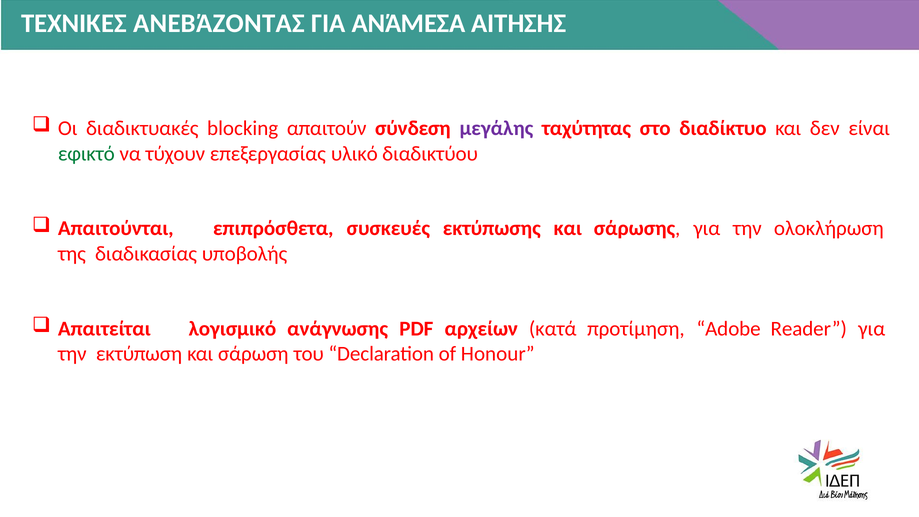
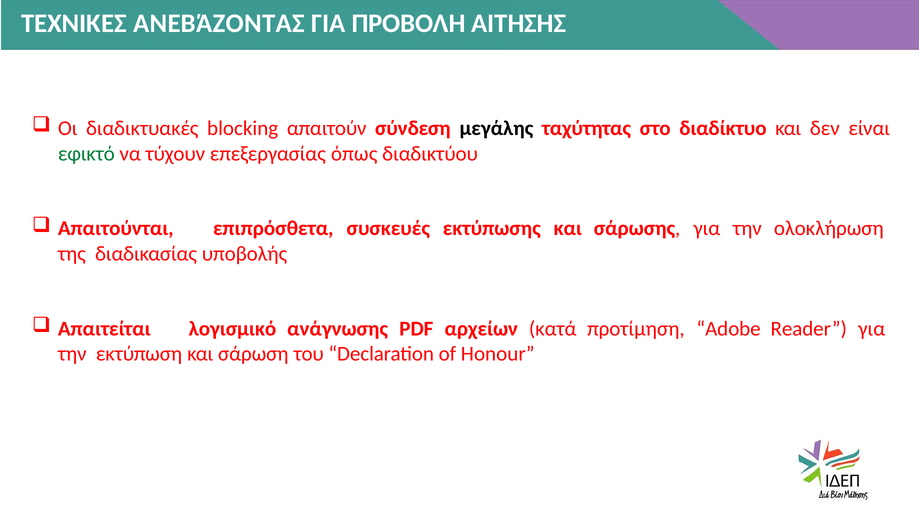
ΑΝΆΜΕΣΑ: ΑΝΆΜΕΣΑ -> ΠΡΟΒΟΛΗ (409, 23)
μεγάλης colour: purple -> black (496, 128)
υλικό: υλικό -> όπως (354, 154)
